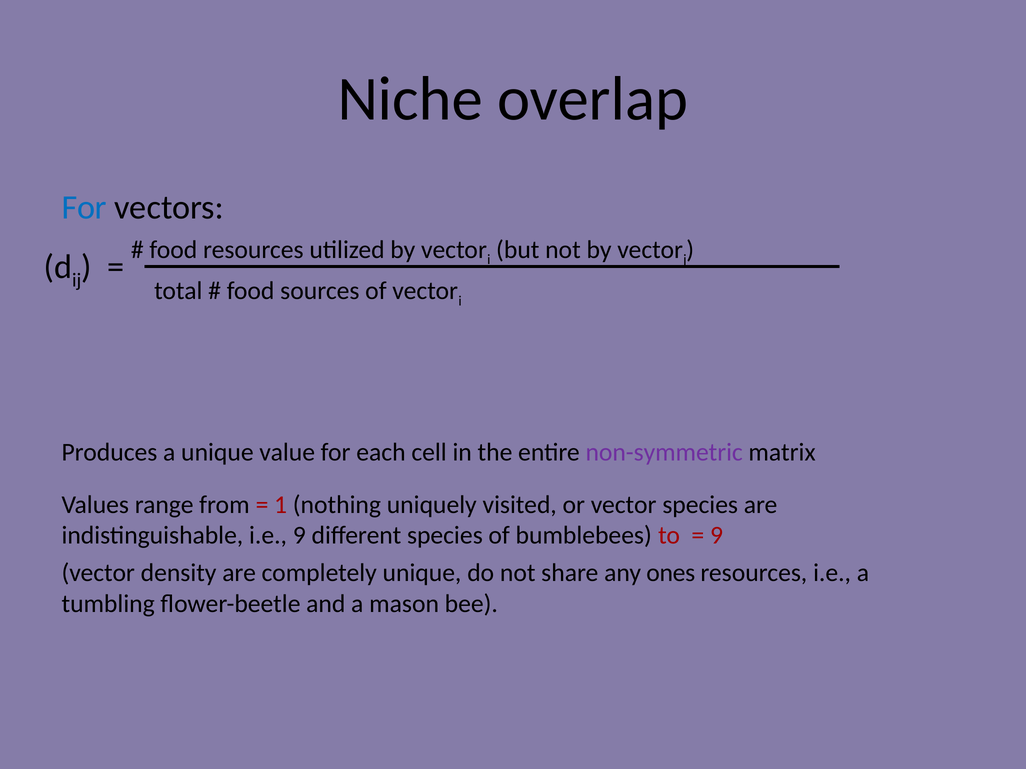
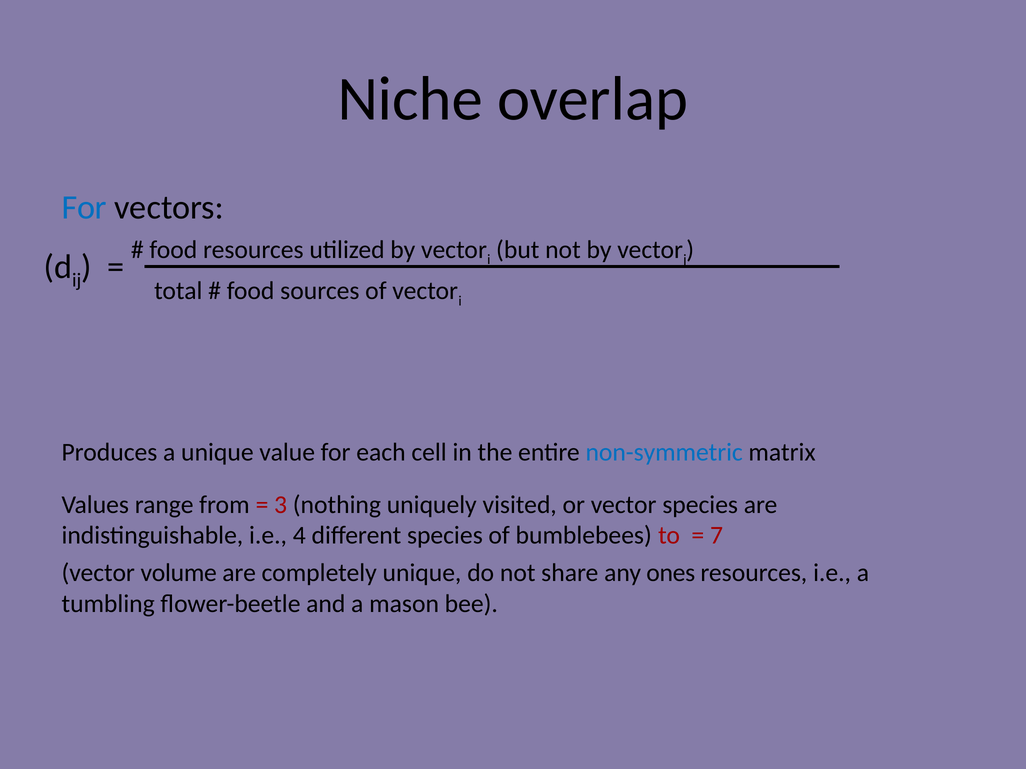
non-symmetric colour: purple -> blue (664, 453)
1: 1 -> 3 (281, 505)
i.e 9: 9 -> 4 (299, 536)
9: 9 -> 7 (717, 536)
density: density -> volume (179, 573)
